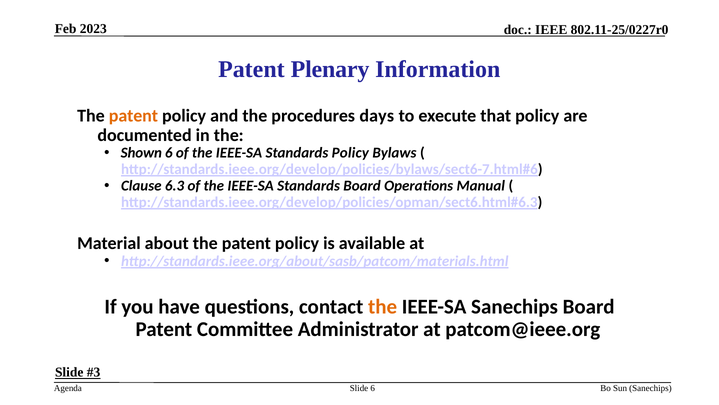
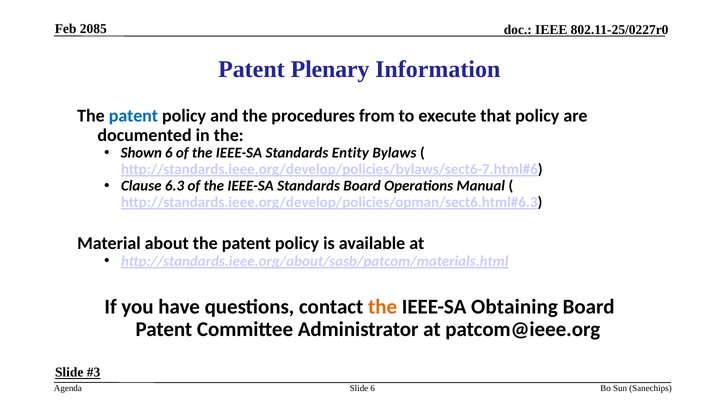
2023: 2023 -> 2085 (93, 29)
patent colour: orange -> blue (133, 116)
days: days -> from (377, 116)
Standards Policy: Policy -> Entity (350, 153)
IEEE-SA Sanechips: Sanechips -> Obtaining (514, 306)
